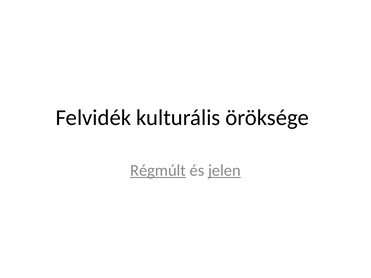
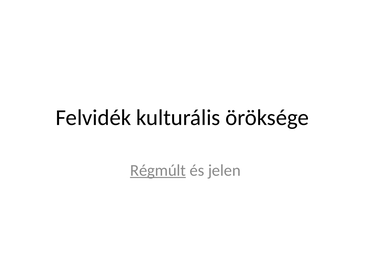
jelen underline: present -> none (224, 171)
